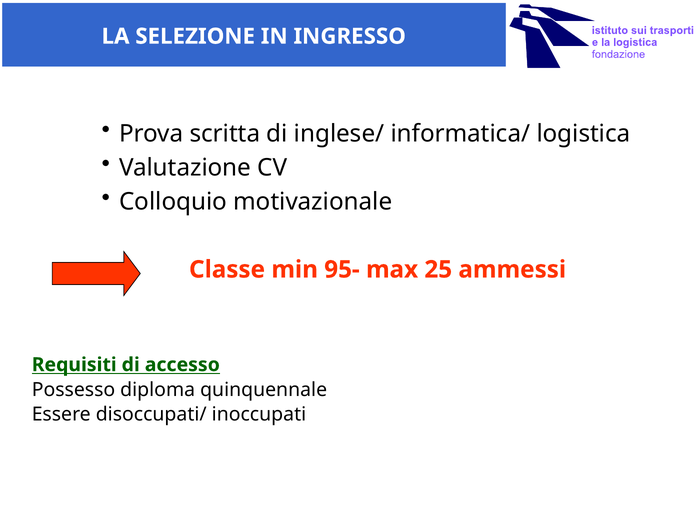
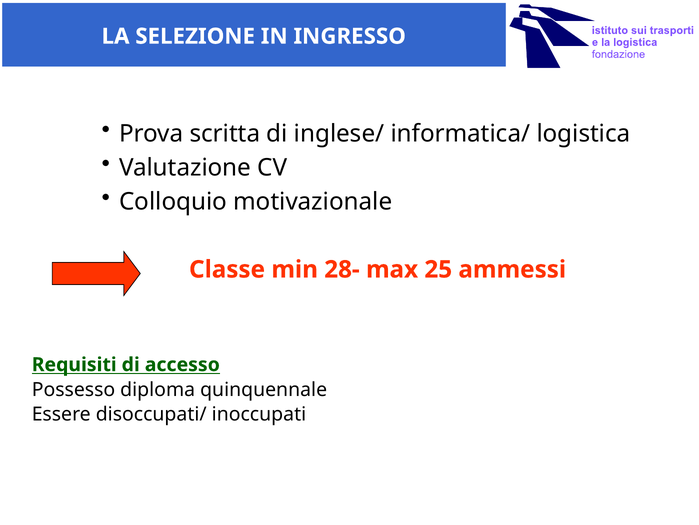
95-: 95- -> 28- (342, 269)
